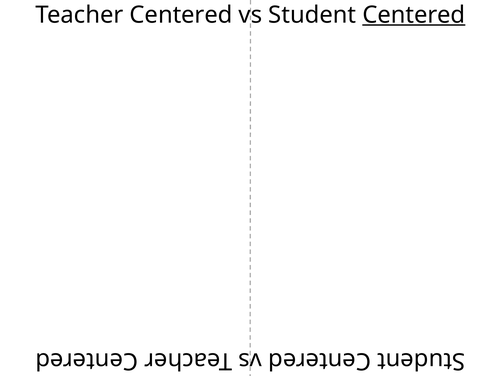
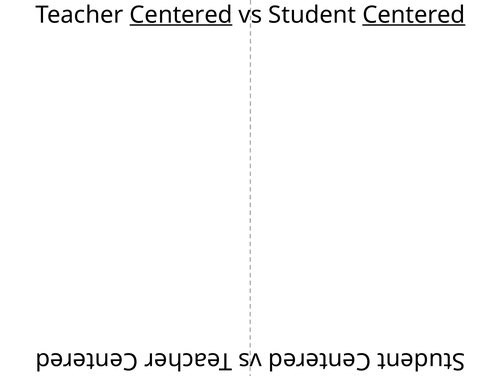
Centered underline: none -> present (181, 15)
